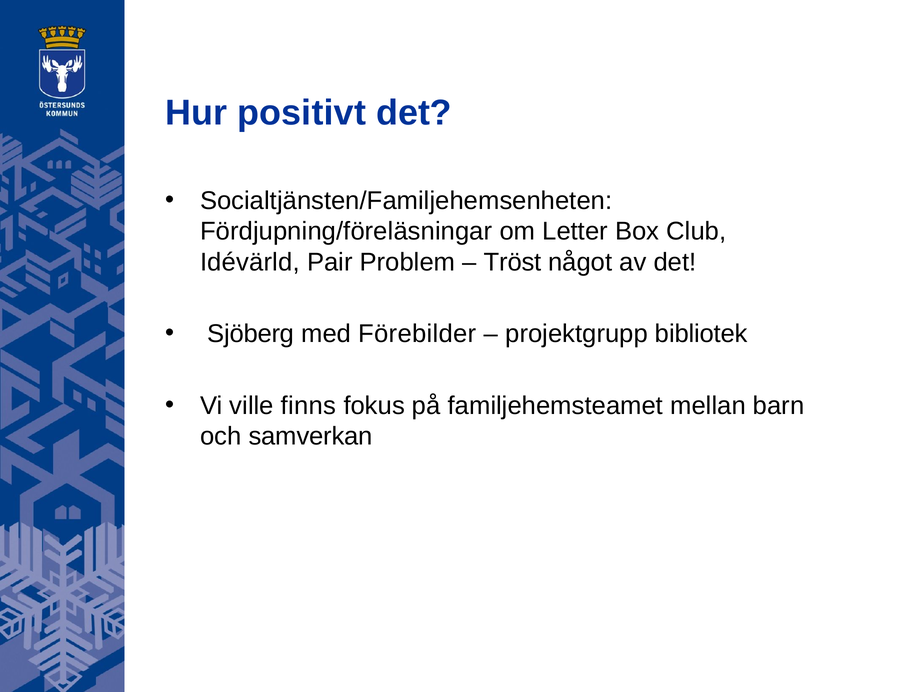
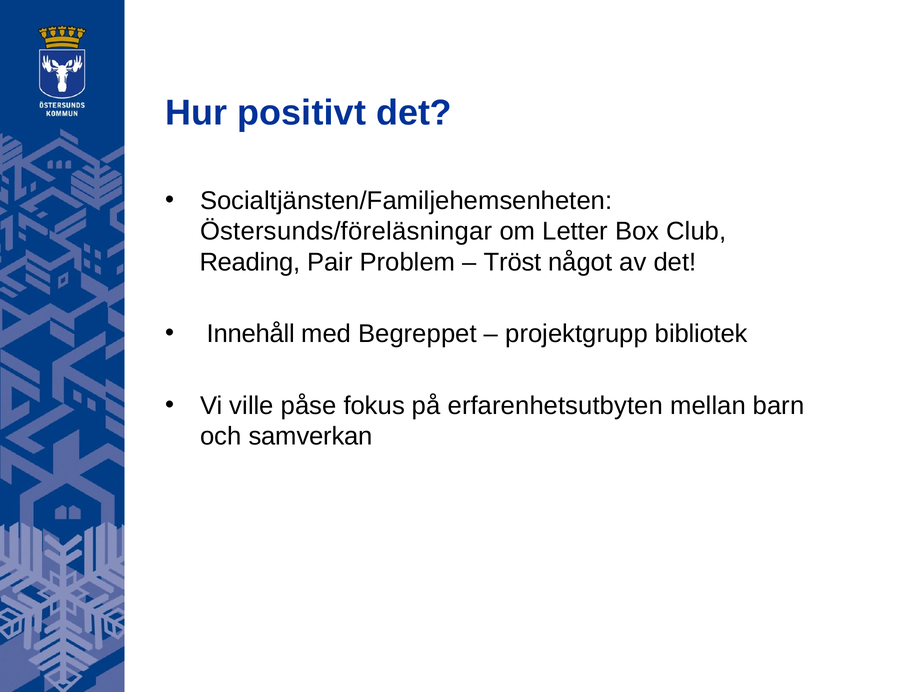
Fördjupning/föreläsningar: Fördjupning/föreläsningar -> Östersunds/föreläsningar (346, 232)
Idévärld: Idévärld -> Reading (250, 262)
Sjöberg: Sjöberg -> Innehåll (251, 334)
Förebilder: Förebilder -> Begreppet (417, 334)
finns: finns -> påse (309, 406)
familjehemsteamet: familjehemsteamet -> erfarenhetsutbyten (555, 406)
